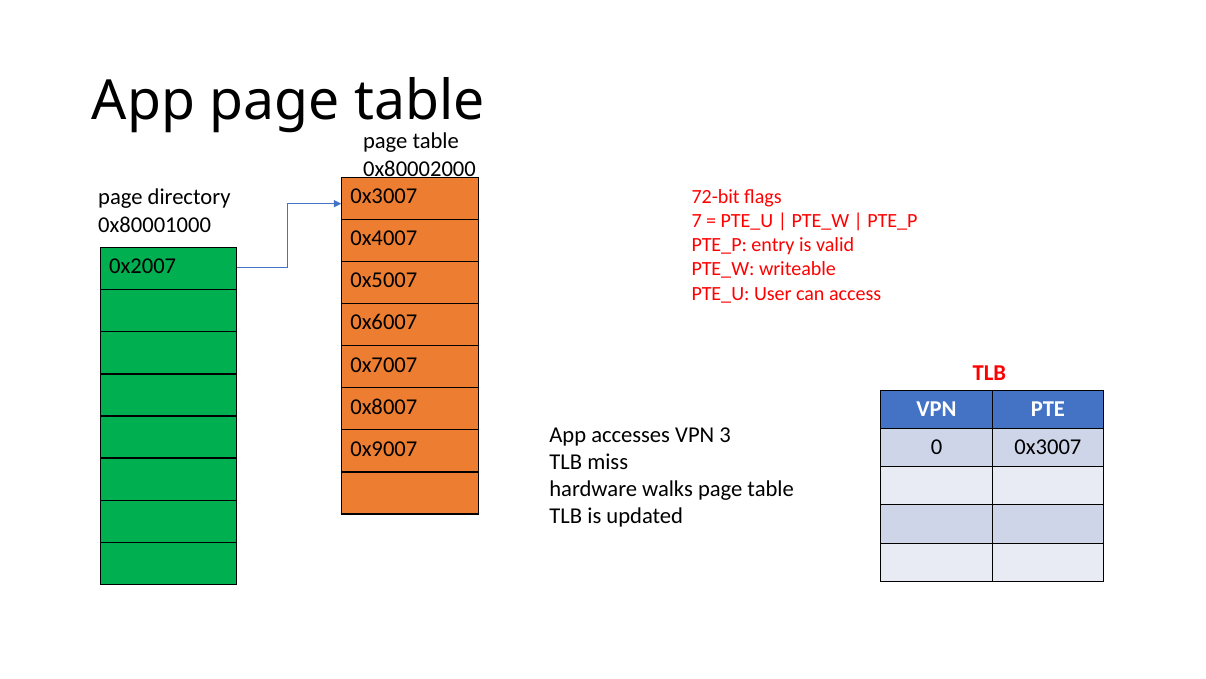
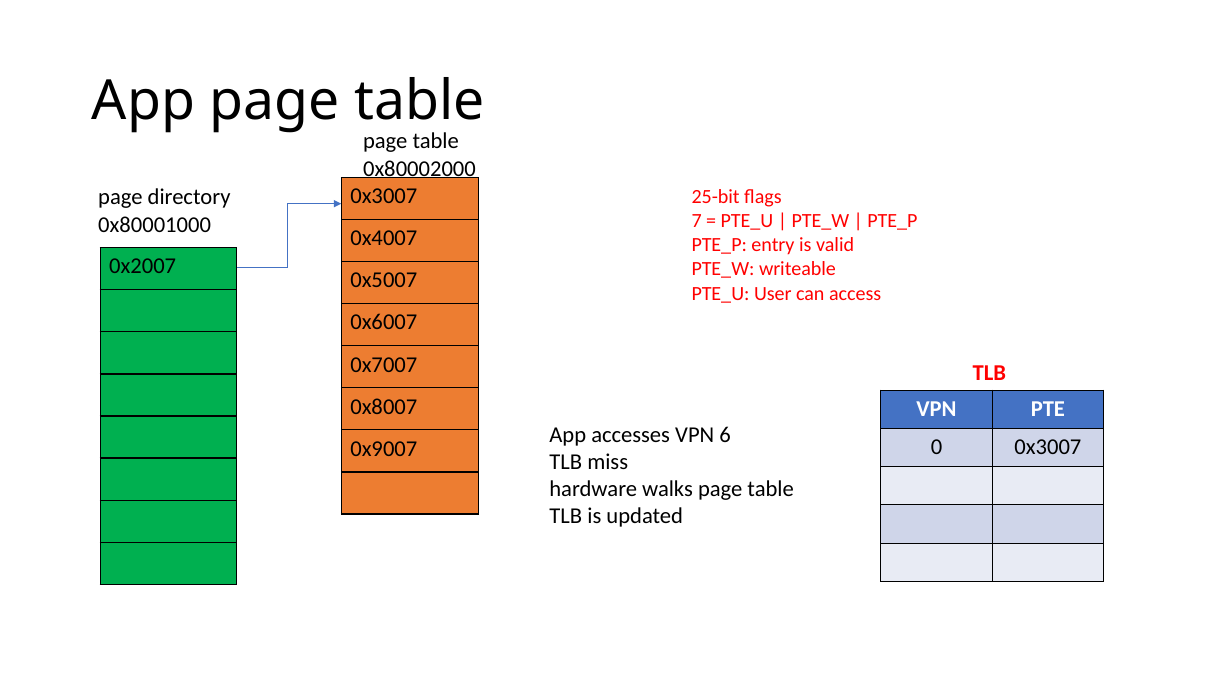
72-bit: 72-bit -> 25-bit (716, 197)
3: 3 -> 6 (725, 434)
